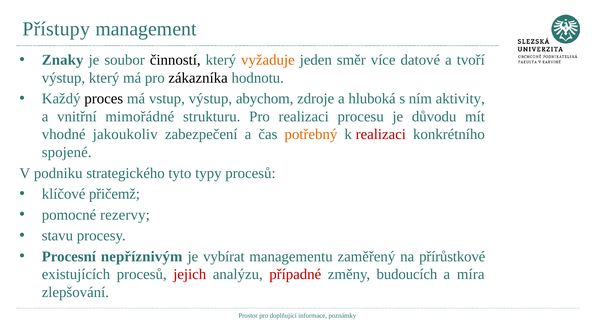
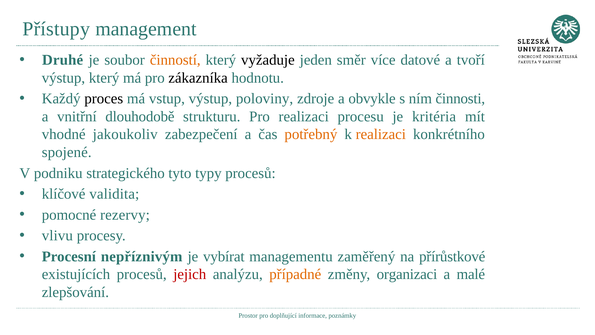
Znaky: Znaky -> Druhé (63, 60)
činností colour: black -> orange (175, 60)
vyžaduje colour: orange -> black (268, 60)
abychom: abychom -> poloviny (265, 99)
hluboká: hluboká -> obvykle (372, 99)
aktivity: aktivity -> činnosti (460, 99)
mimořádné: mimořádné -> dlouhodobě (140, 116)
důvodu: důvodu -> kritéria (434, 116)
realizaci colour: red -> orange (381, 134)
přičemž: přičemž -> validita (114, 194)
stavu: stavu -> vlivu (57, 235)
případné colour: red -> orange (295, 274)
budoucích: budoucích -> organizaci (407, 274)
míra: míra -> malé (471, 274)
